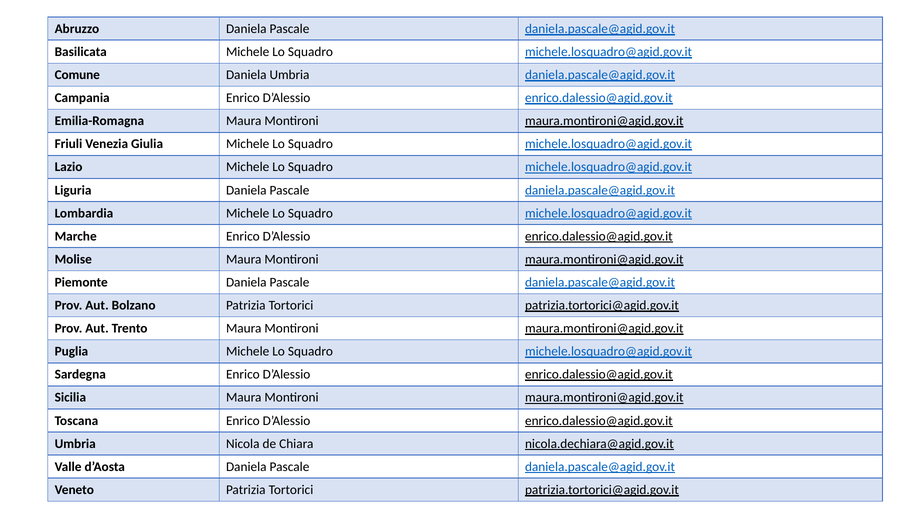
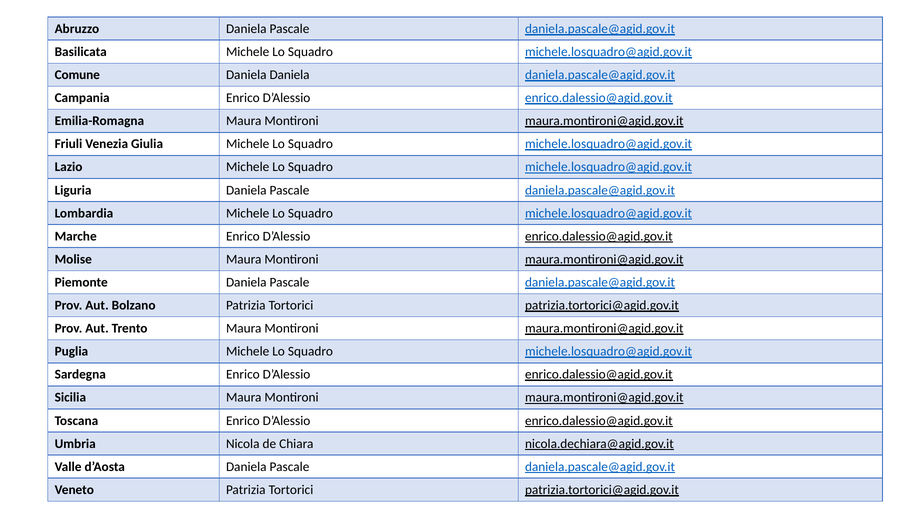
Daniela Umbria: Umbria -> Daniela (290, 75)
